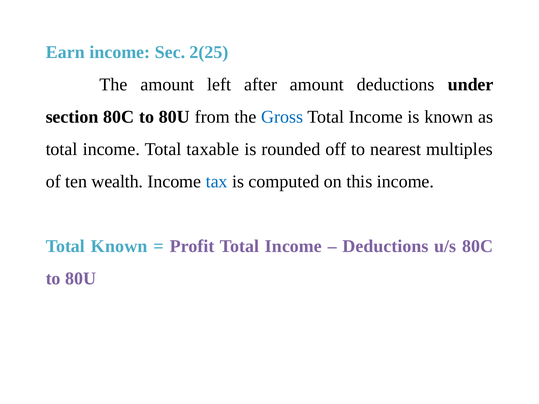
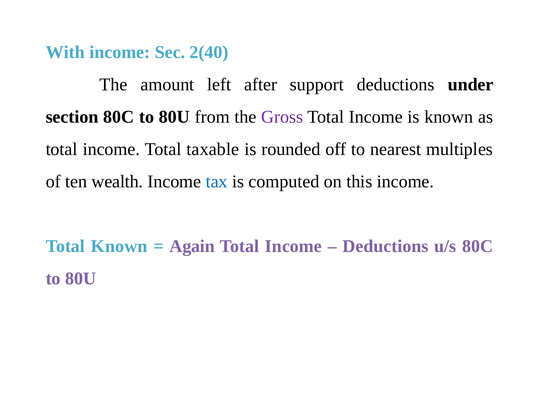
Earn: Earn -> With (65, 52)
2(25: 2(25 -> 2(40 (209, 52)
after amount: amount -> support (317, 85)
Gross colour: blue -> purple (282, 117)
Profit: Profit -> Again (192, 246)
